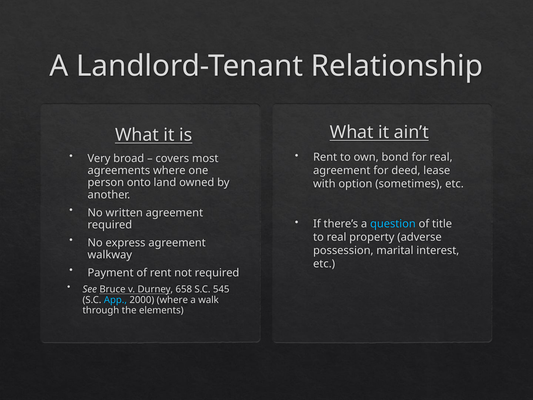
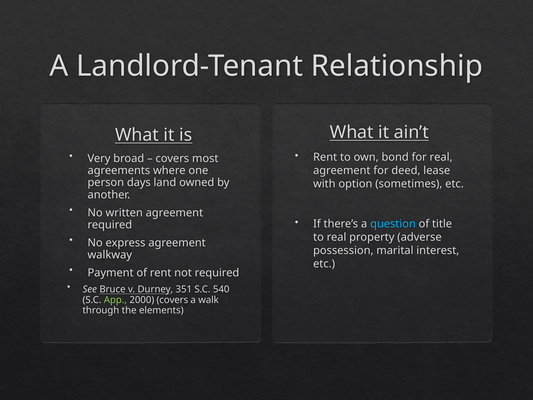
onto: onto -> days (139, 183)
658: 658 -> 351 (184, 289)
545: 545 -> 540 (221, 289)
App colour: light blue -> light green (115, 300)
2000 where: where -> covers (172, 300)
